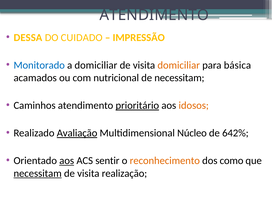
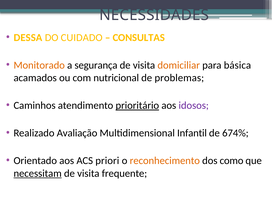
ATENDIMENTO: ATENDIMENTO -> NECESSIDADES (154, 15)
IMPRESSÃO: IMPRESSÃO -> CONSULTAS (139, 38)
Monitorado colour: blue -> orange (39, 65)
a domiciliar: domiciliar -> segurança (96, 65)
de necessitam: necessitam -> problemas (179, 78)
idosos colour: orange -> purple (194, 105)
Avaliação underline: present -> none (77, 133)
Núcleo: Núcleo -> Infantil (192, 133)
642%: 642% -> 674% (235, 133)
aos underline: present -> none (67, 161)
sentir: sentir -> priori (107, 161)
realização: realização -> frequente (124, 173)
